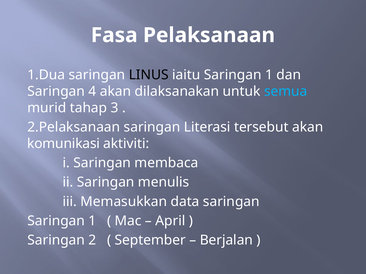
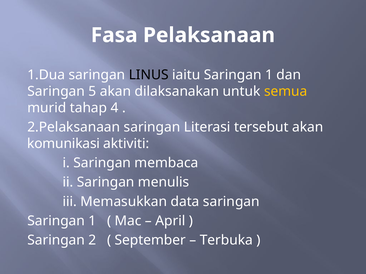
4: 4 -> 5 (92, 92)
semua colour: light blue -> yellow (286, 92)
3: 3 -> 4 (115, 108)
Berjalan: Berjalan -> Terbuka (226, 241)
